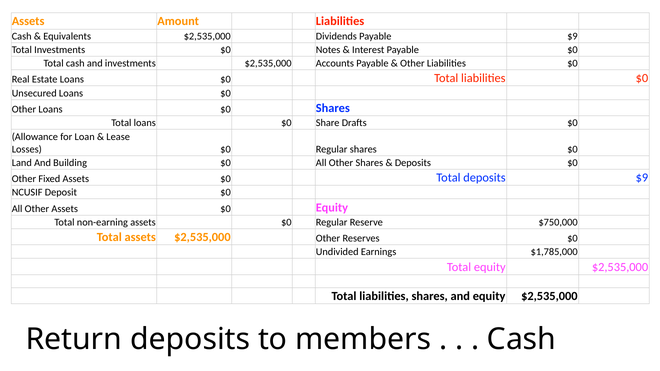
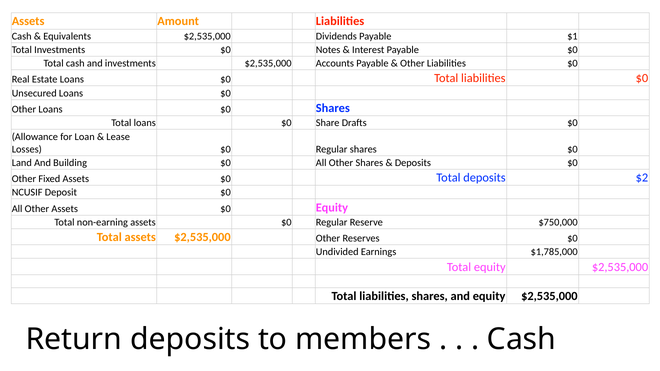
Payable $9: $9 -> $1 (572, 36)
deposits $9: $9 -> $2 (642, 178)
